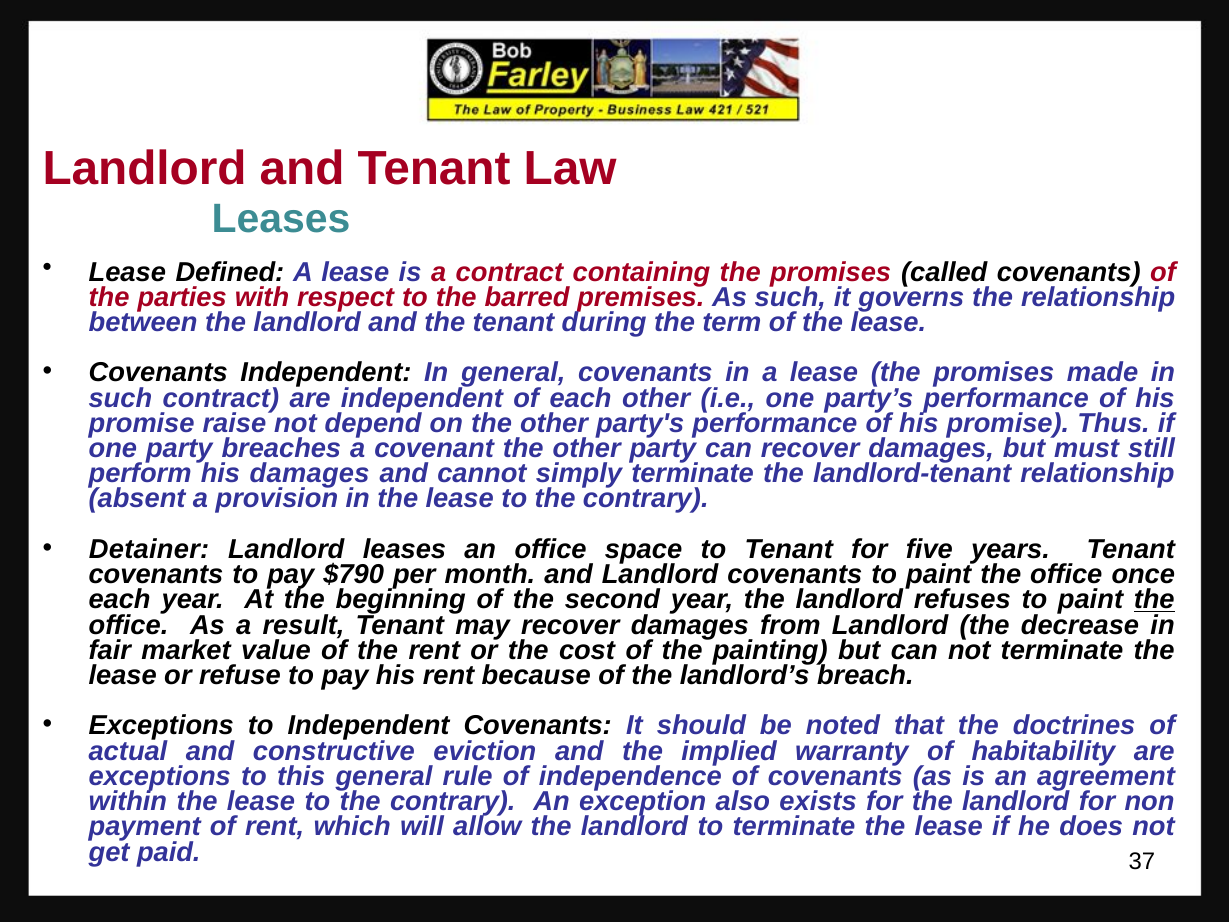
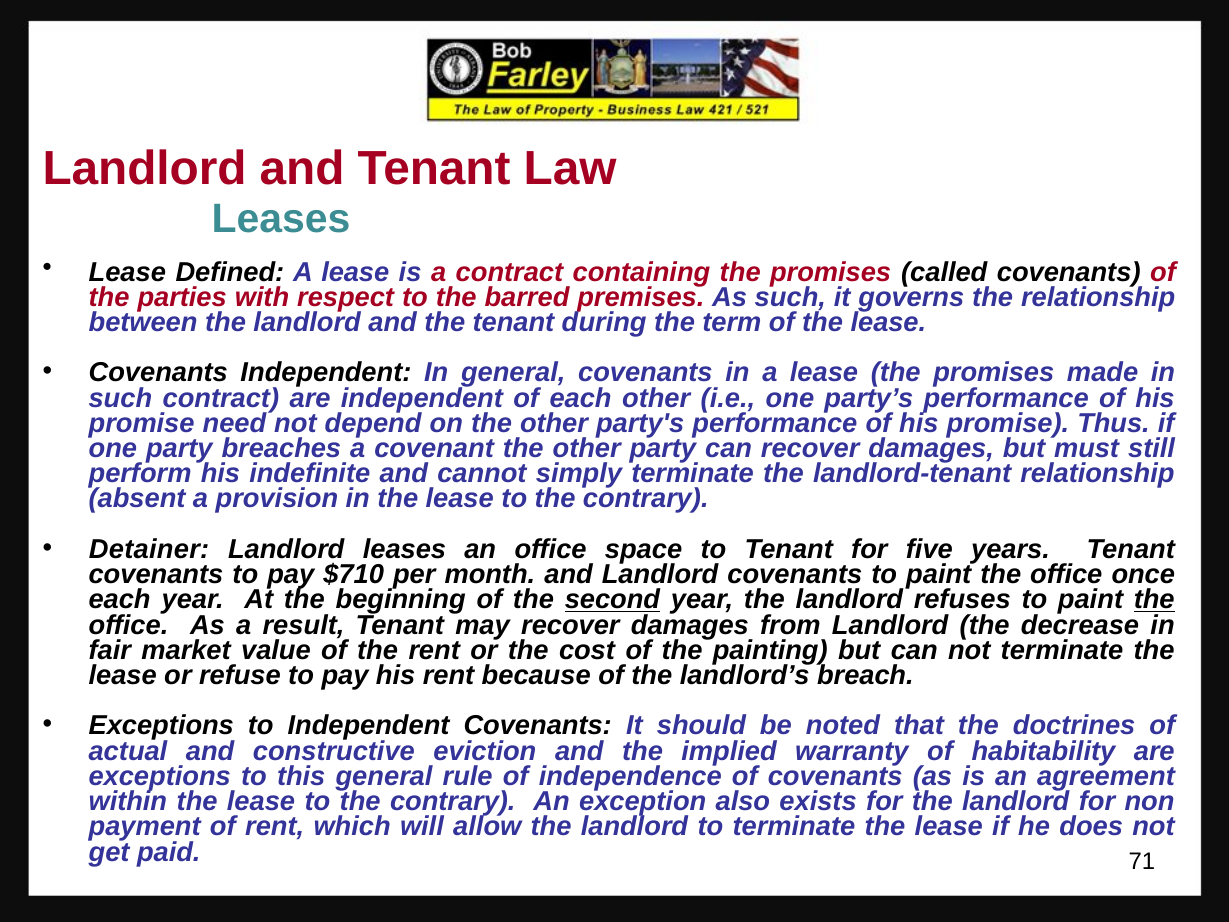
raise: raise -> need (234, 423)
his damages: damages -> indefinite (310, 474)
$790: $790 -> $710 (354, 574)
second underline: none -> present (612, 600)
37: 37 -> 71 (1142, 862)
